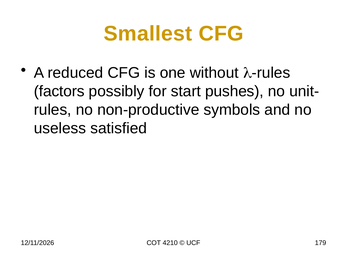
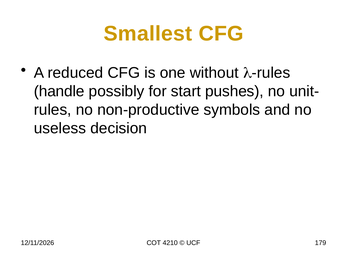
factors: factors -> handle (59, 91)
satisfied: satisfied -> decision (119, 128)
